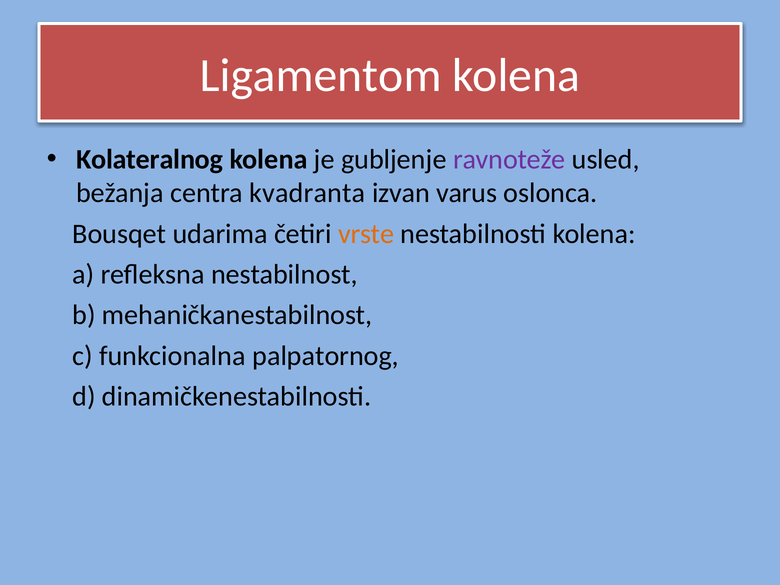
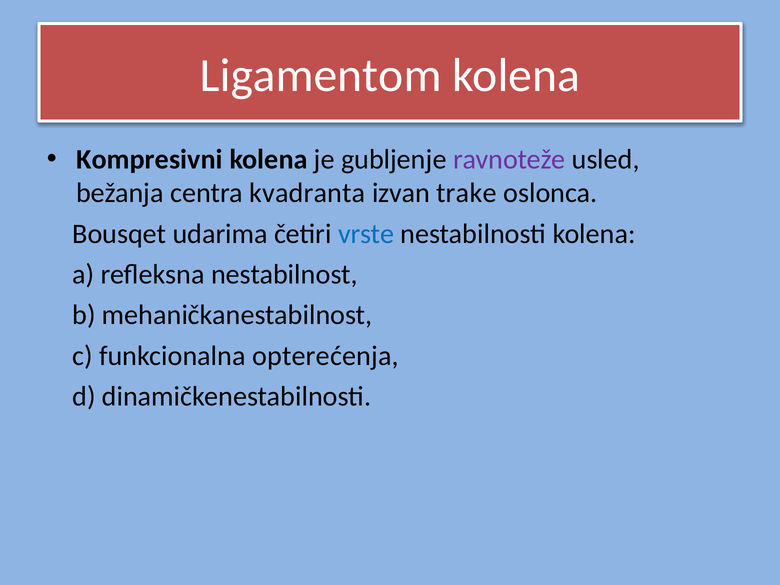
Kolateralnog: Kolateralnog -> Kompresivni (149, 159)
varus: varus -> trake (466, 193)
vrste colour: orange -> blue (366, 234)
palpatornog: palpatornog -> opterećenja (326, 356)
